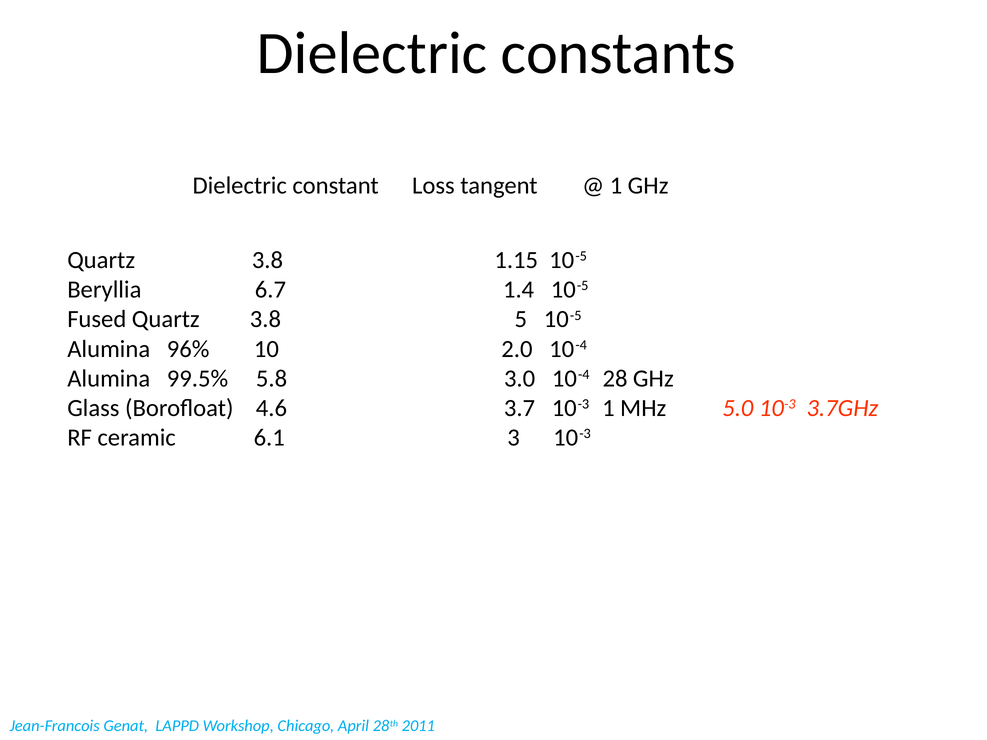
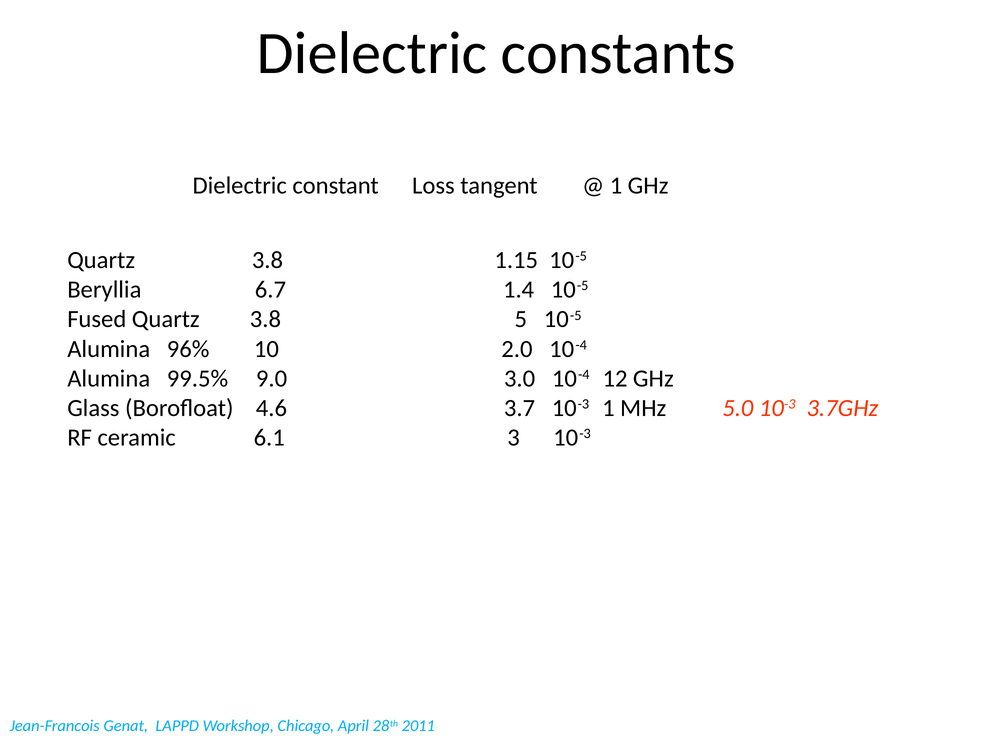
5.8: 5.8 -> 9.0 (272, 379)
28: 28 -> 12 (615, 379)
